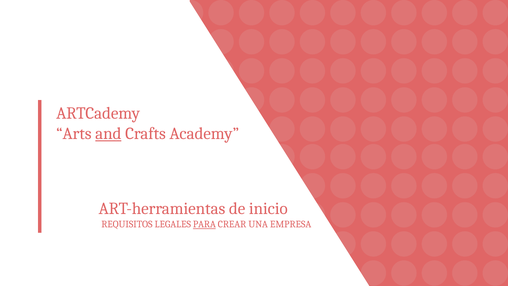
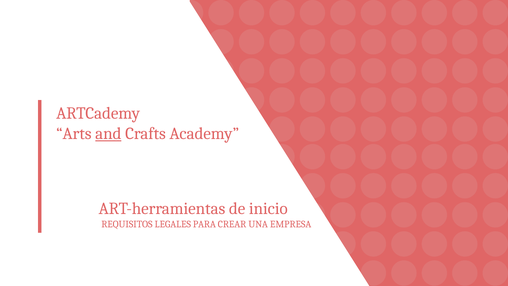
PARA underline: present -> none (204, 224)
